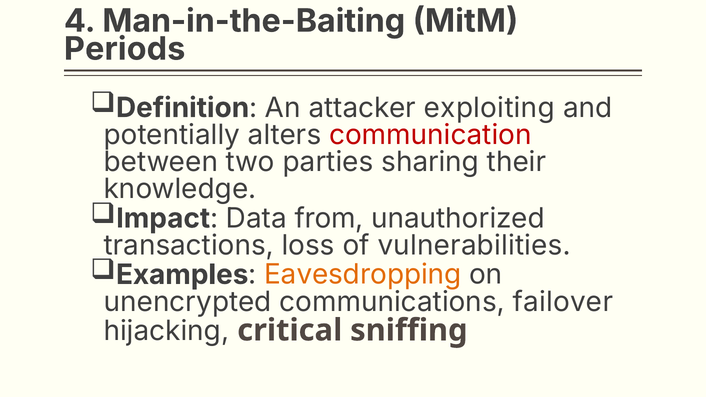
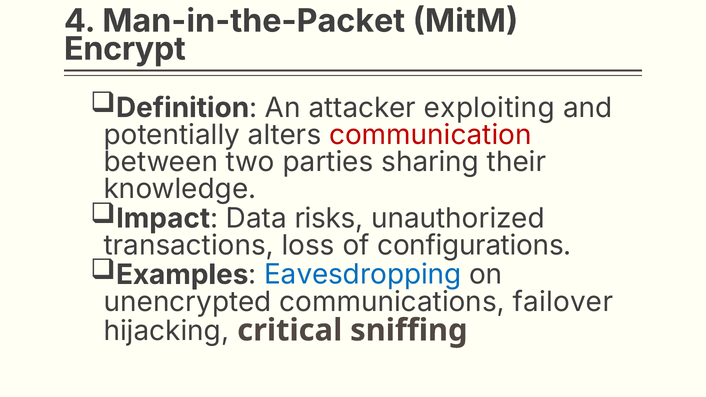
Man-in-the-Baiting: Man-in-the-Baiting -> Man-in-the-Packet (254, 21)
Periods: Periods -> Encrypt (125, 49)
from: from -> risks (329, 218)
vulnerabilities: vulnerabilities -> configurations (474, 246)
Eavesdropping colour: orange -> blue (363, 275)
